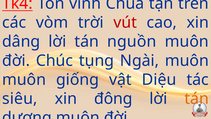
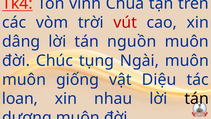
siêu: siêu -> loan (20, 98)
đông: đông -> nhau (113, 98)
tán colour: orange -> black (197, 98)
